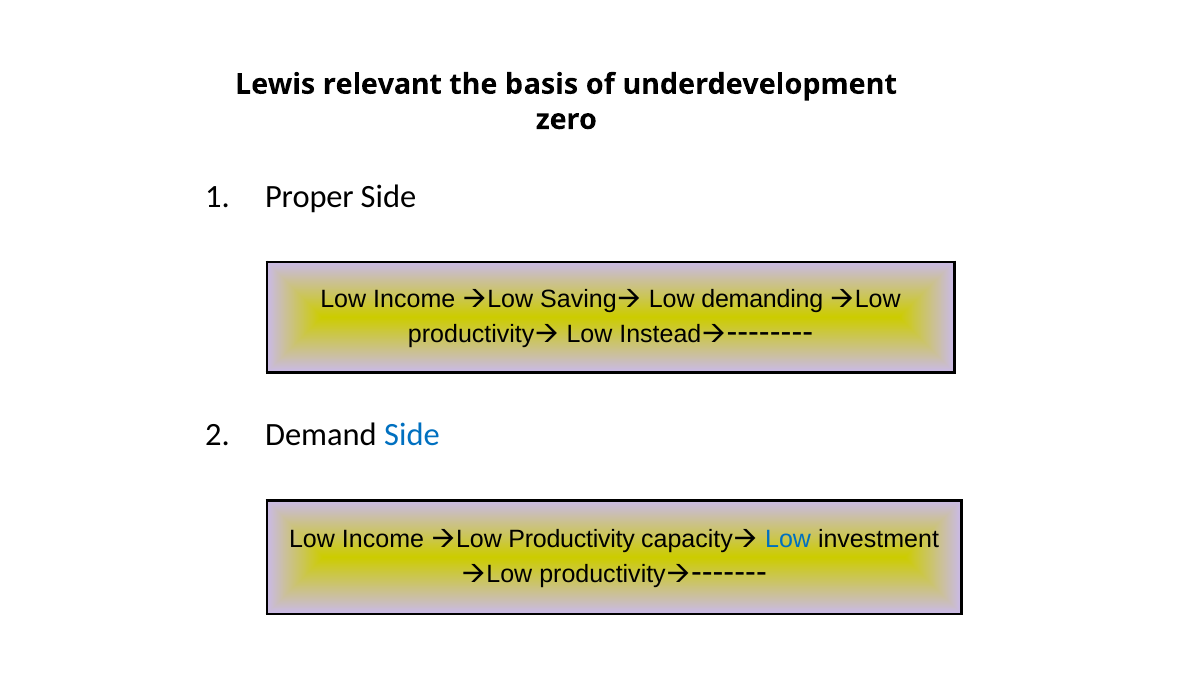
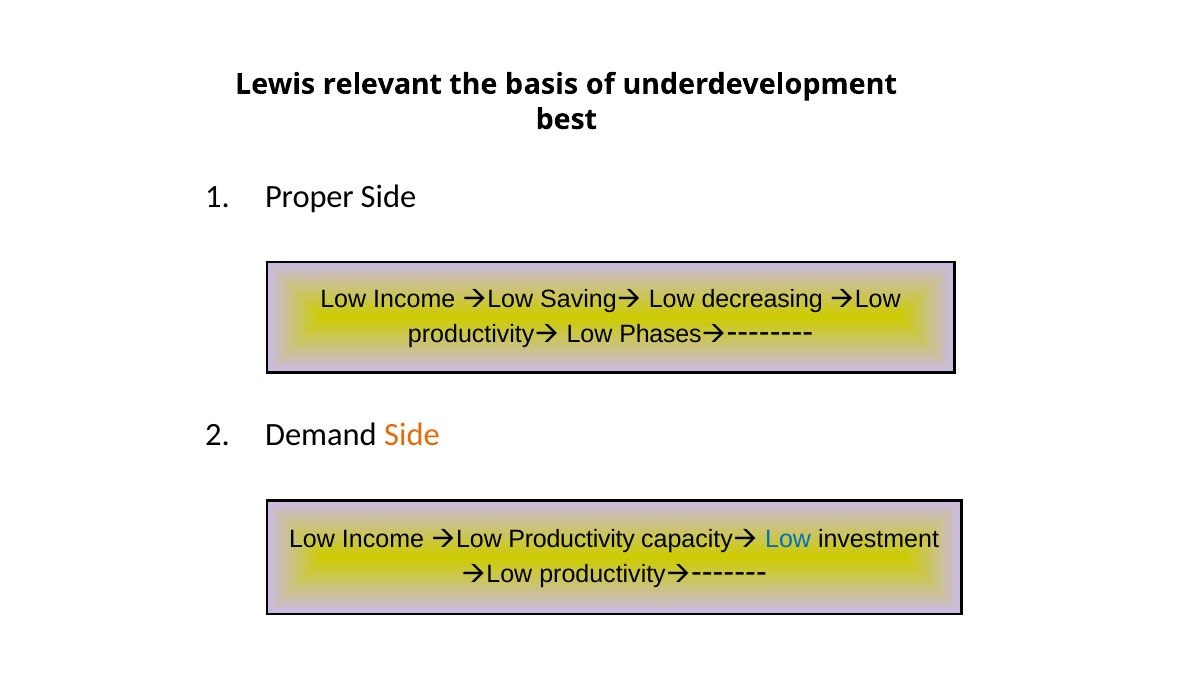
zero: zero -> best (566, 120)
demanding: demanding -> decreasing (762, 299)
Instead: Instead -> Phases (661, 334)
Side colour: blue -> orange (412, 434)
